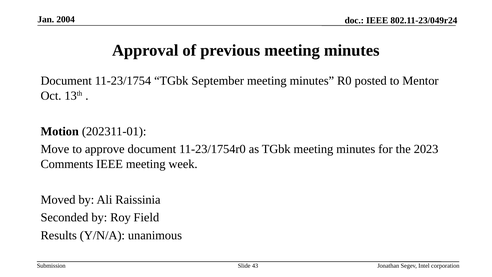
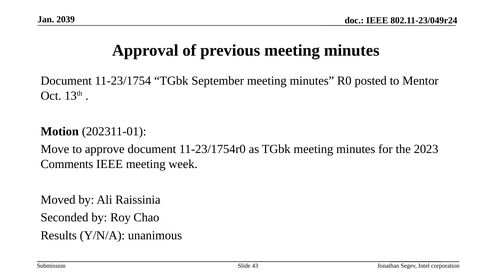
2004: 2004 -> 2039 (66, 20)
Field: Field -> Chao (146, 217)
